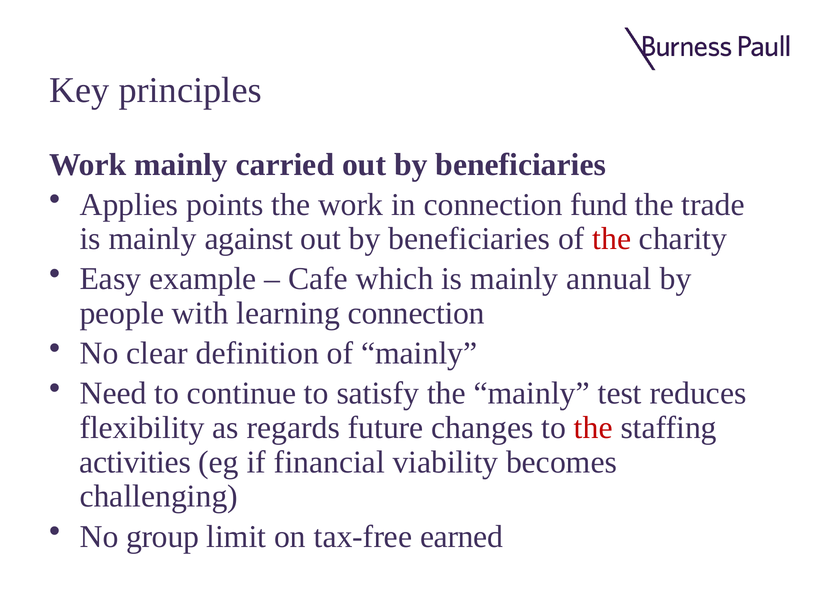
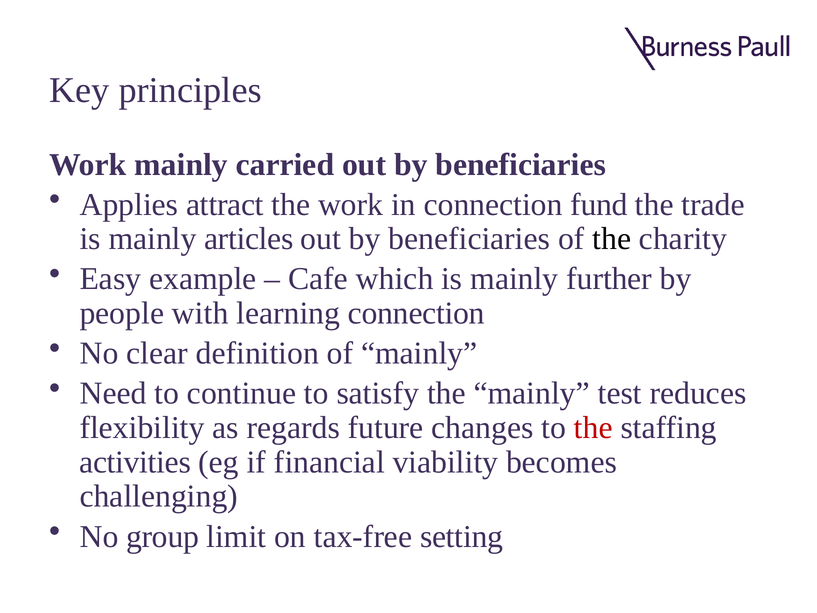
points: points -> attract (225, 205)
against: against -> articles (249, 239)
the colour: red -> black (612, 239)
annual: annual -> further (609, 279)
earned: earned -> setting (462, 536)
